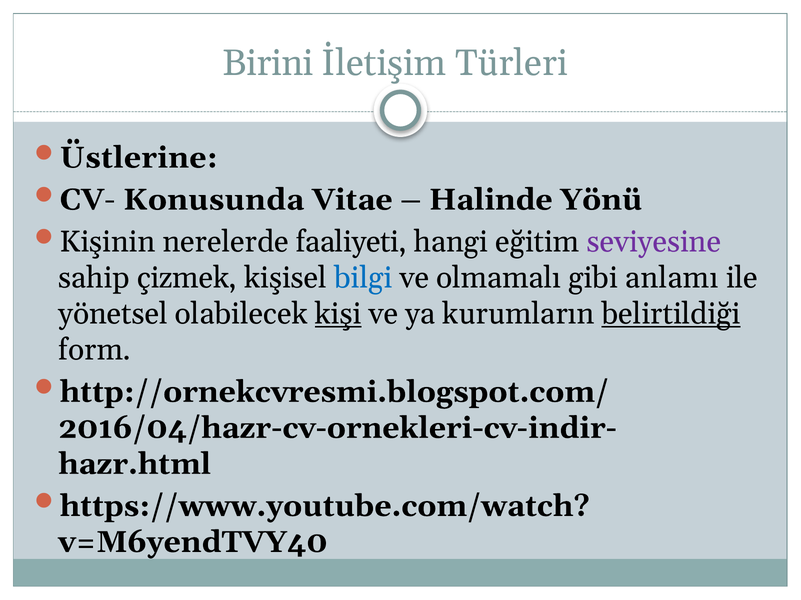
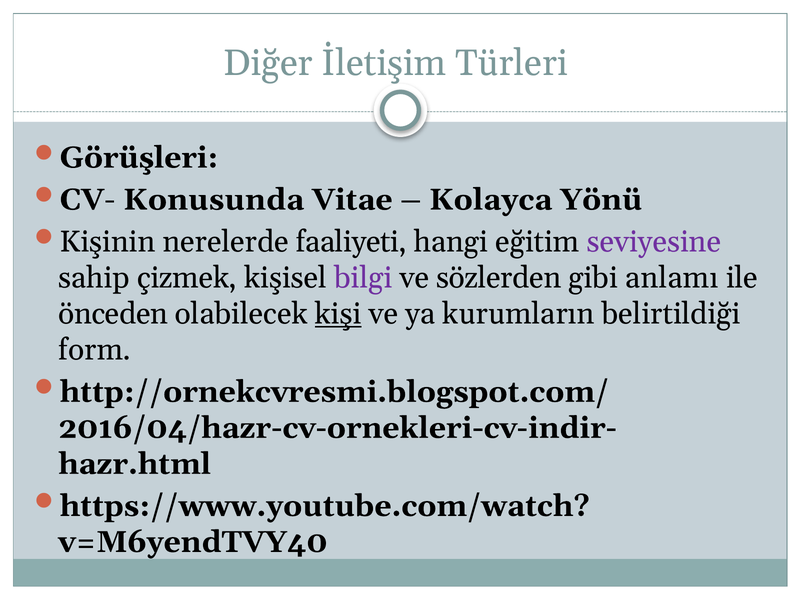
Birini: Birini -> Diğer (268, 63)
Üstlerine: Üstlerine -> Görüşleri (139, 158)
Halinde: Halinde -> Kolayca (491, 200)
bilgi colour: blue -> purple (363, 278)
olmamalı: olmamalı -> sözlerden (499, 278)
yönetsel: yönetsel -> önceden (113, 314)
belirtildiği underline: present -> none (671, 314)
